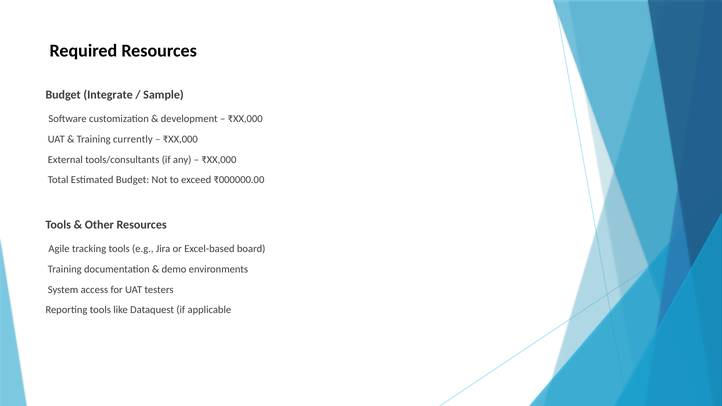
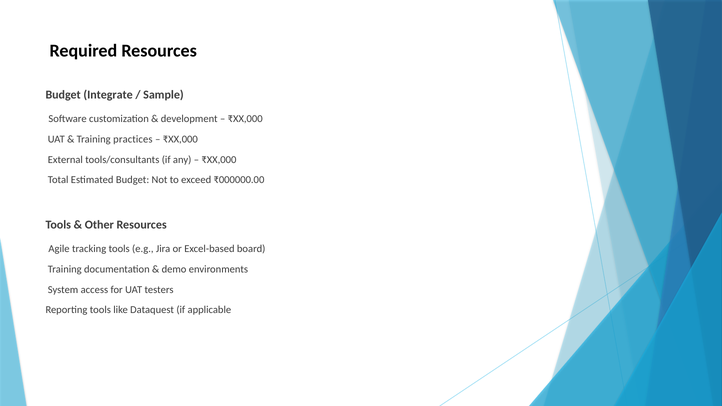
currently: currently -> practices (133, 140)
